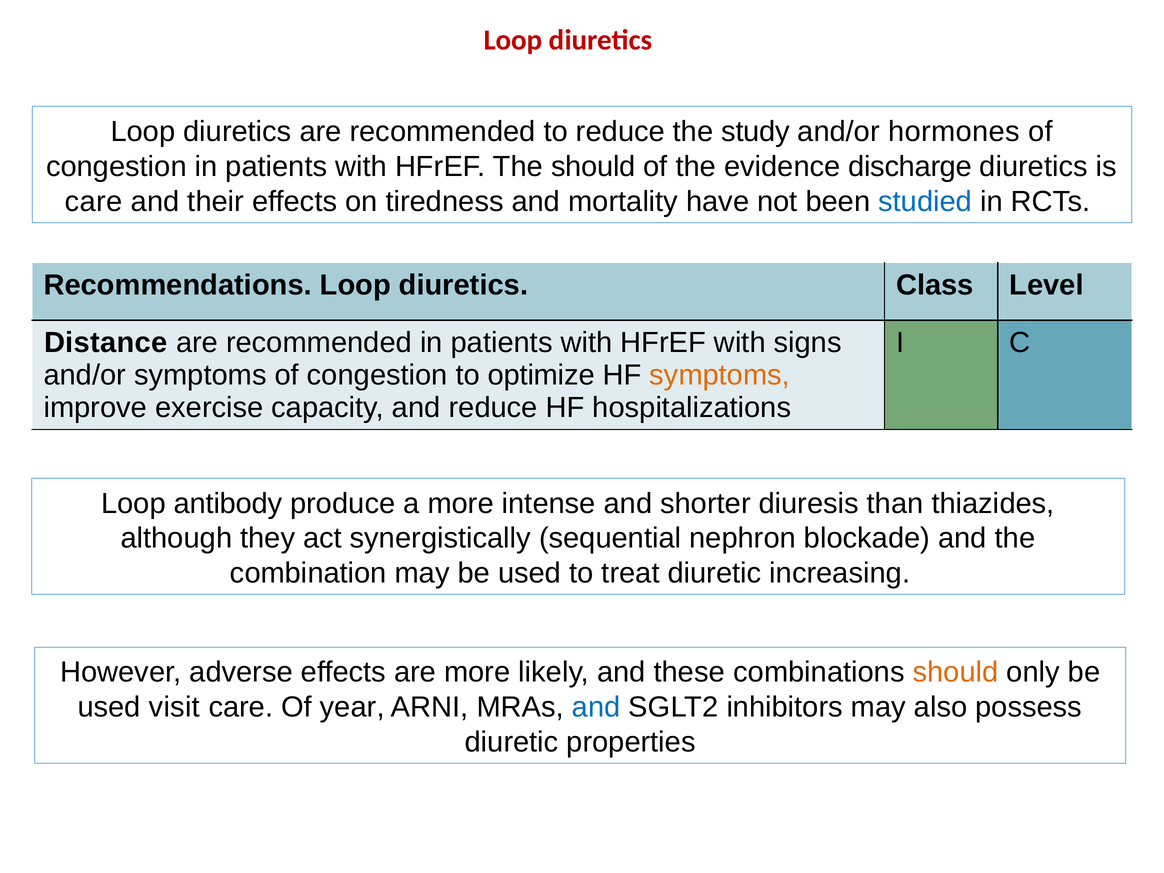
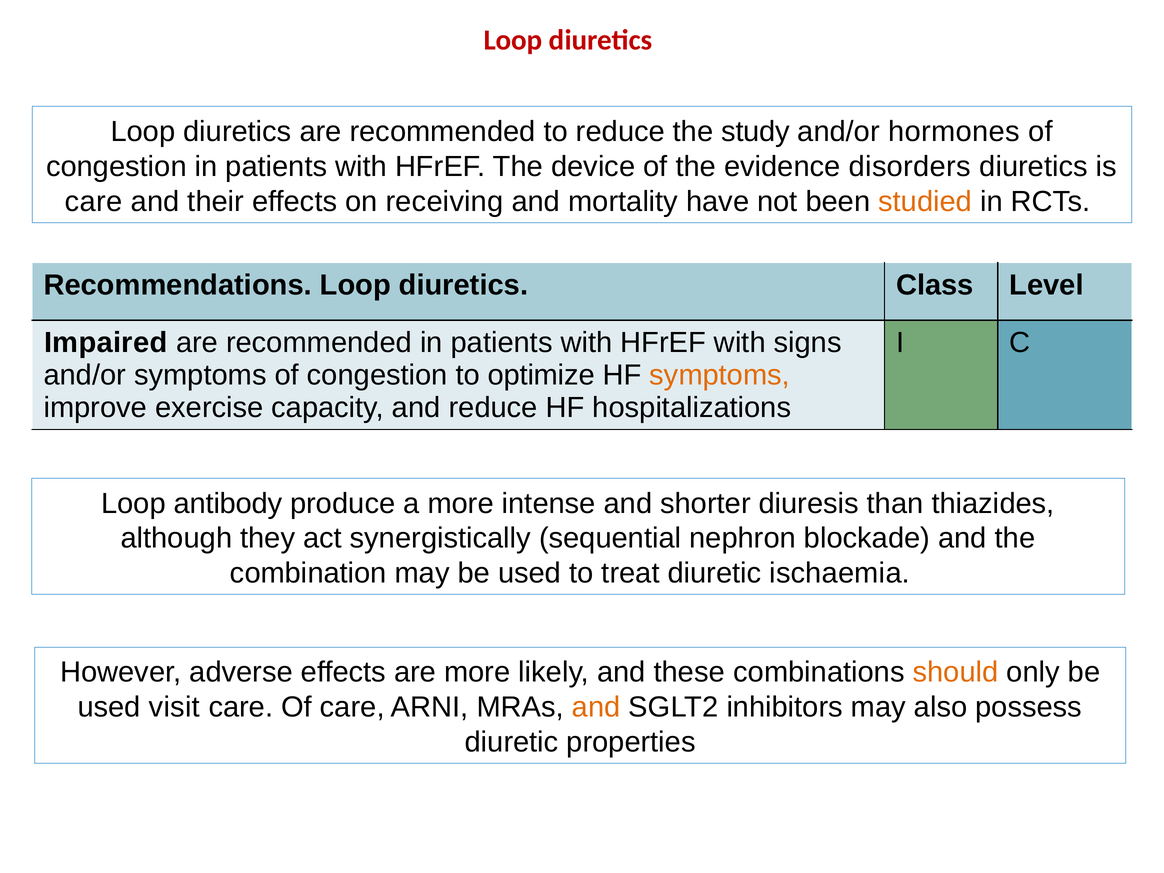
The should: should -> device (593, 167)
discharge: discharge -> disorders (910, 167)
tiredness: tiredness -> receiving (445, 202)
studied colour: blue -> orange (925, 202)
Distance: Distance -> Impaired (106, 343)
increasing: increasing -> ischaemia (840, 573)
Of year: year -> care (352, 707)
and colour: blue -> orange (596, 707)
